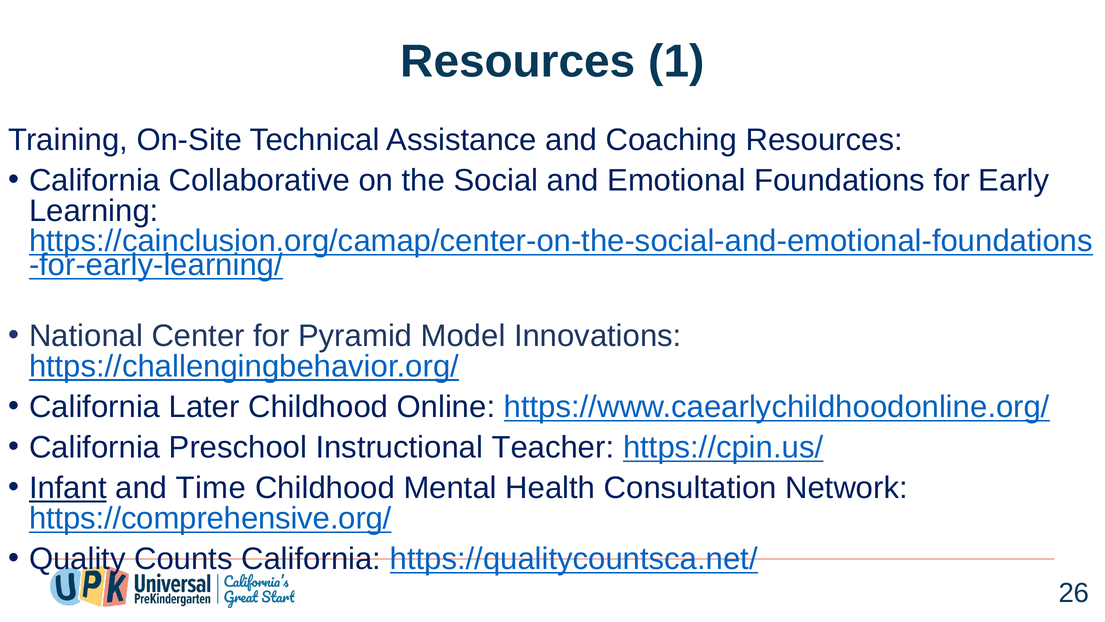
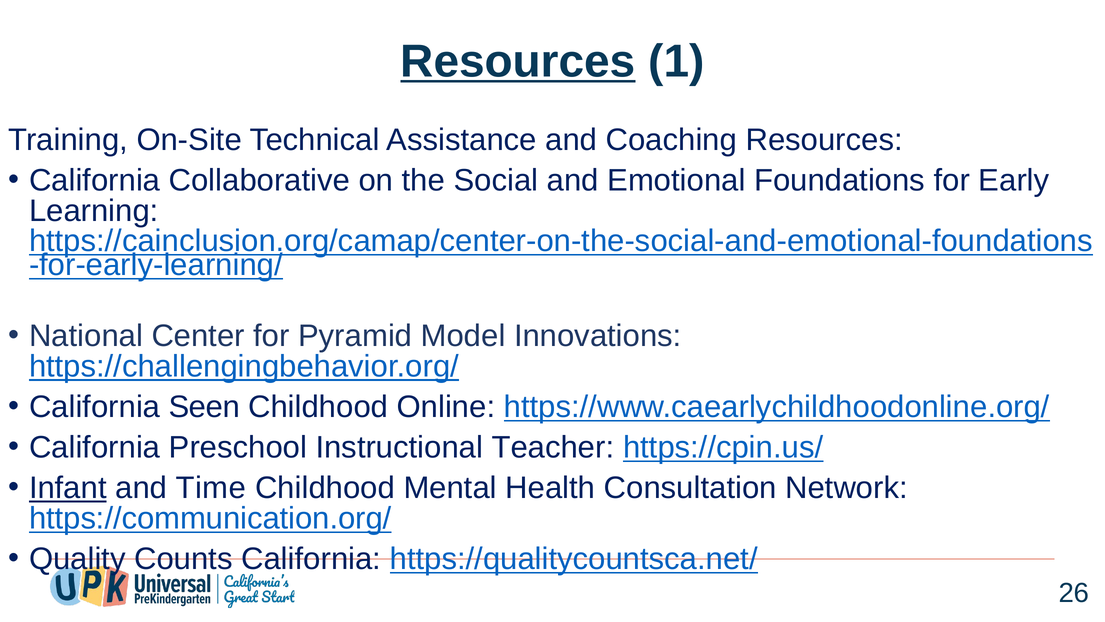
Resources underline: none -> present (518, 61)
Later: Later -> Seen (204, 407)
https://comprehensive.org/: https://comprehensive.org/ -> https://communication.org/ (210, 518)
